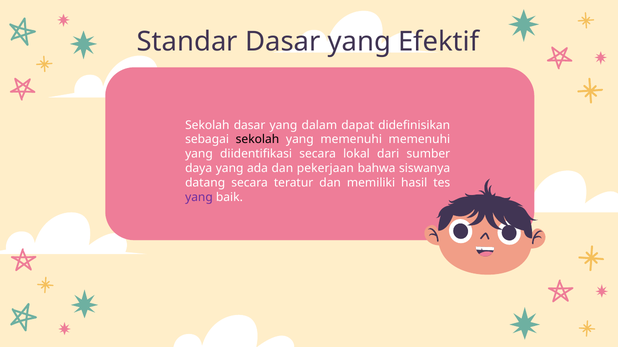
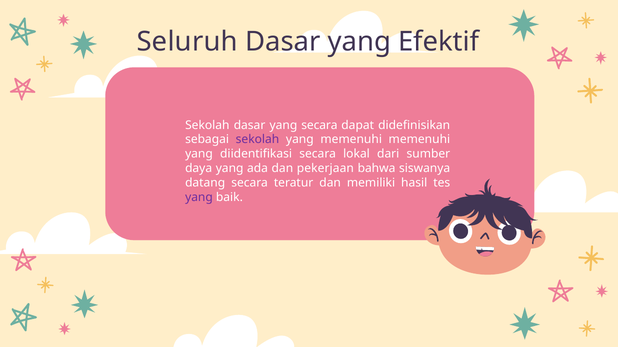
Standar: Standar -> Seluruh (187, 42)
yang dalam: dalam -> secara (319, 125)
sekolah colour: black -> purple (258, 140)
